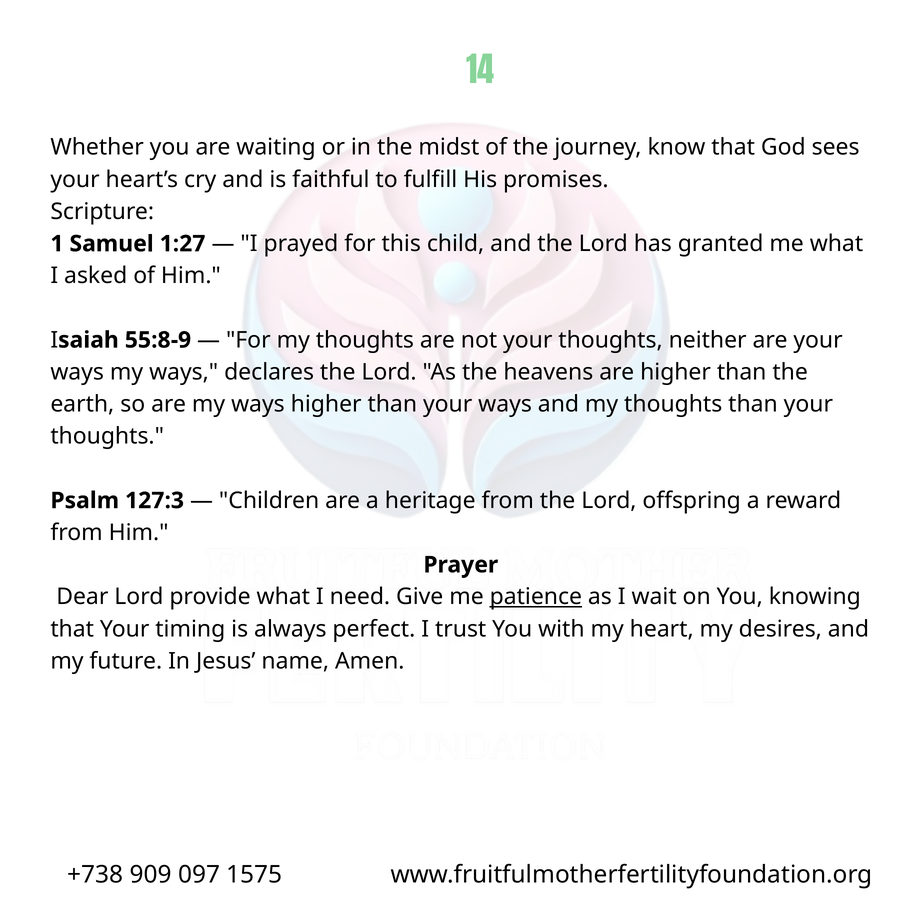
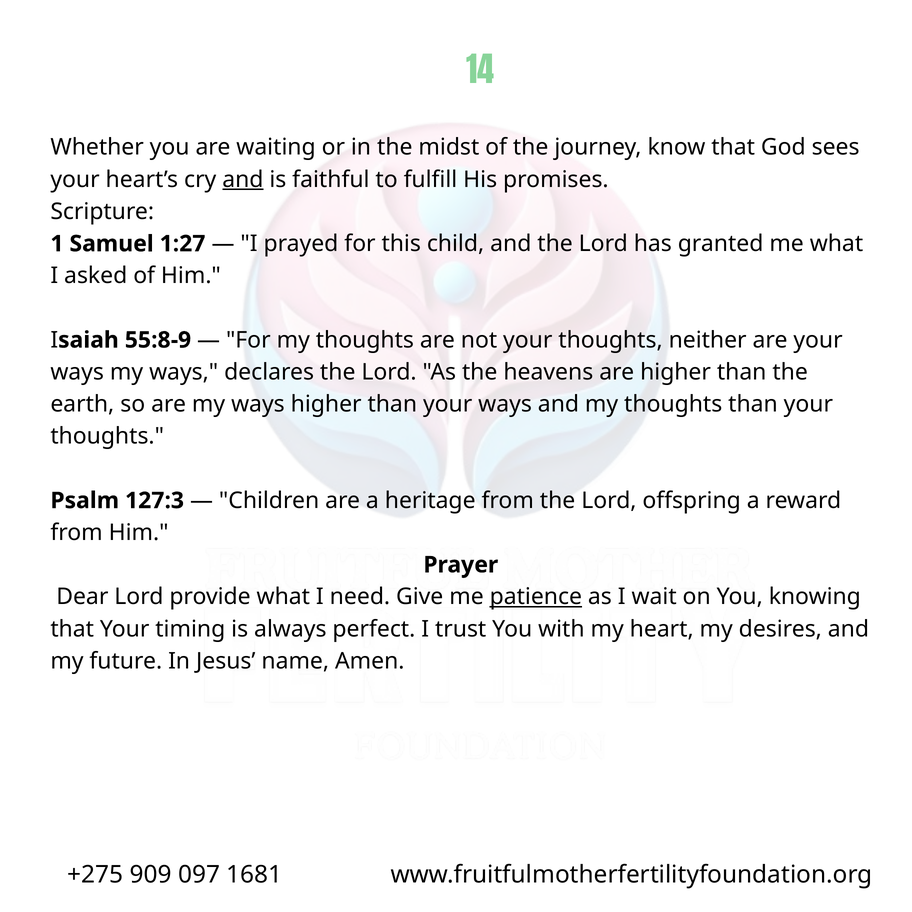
and underline: none -> present (243, 180)
+738: +738 -> +275 (95, 875)
1575: 1575 -> 1681 (254, 875)
